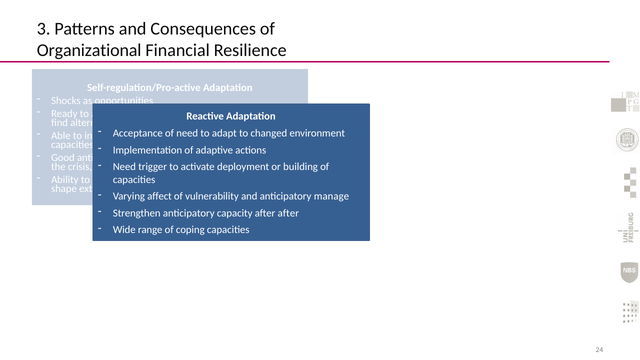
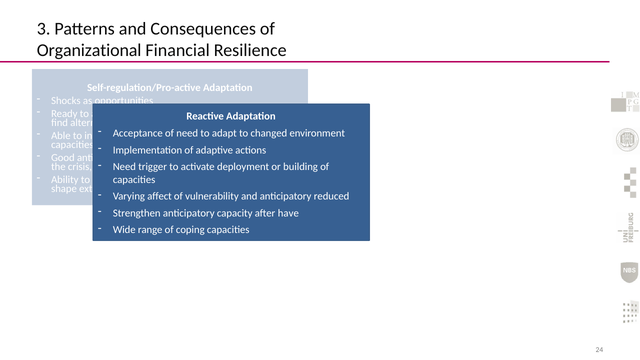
anticipatory manage: manage -> reduced (332, 196)
after after: after -> have (288, 213)
